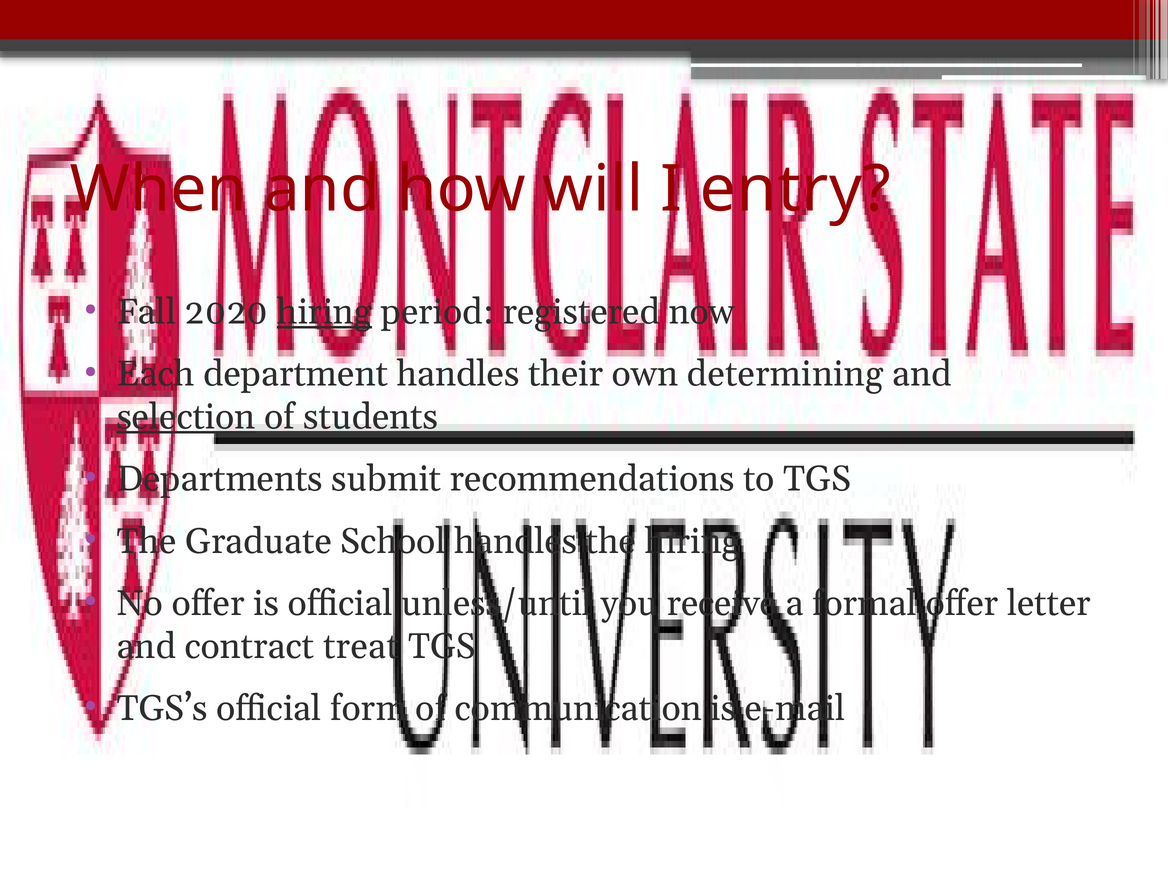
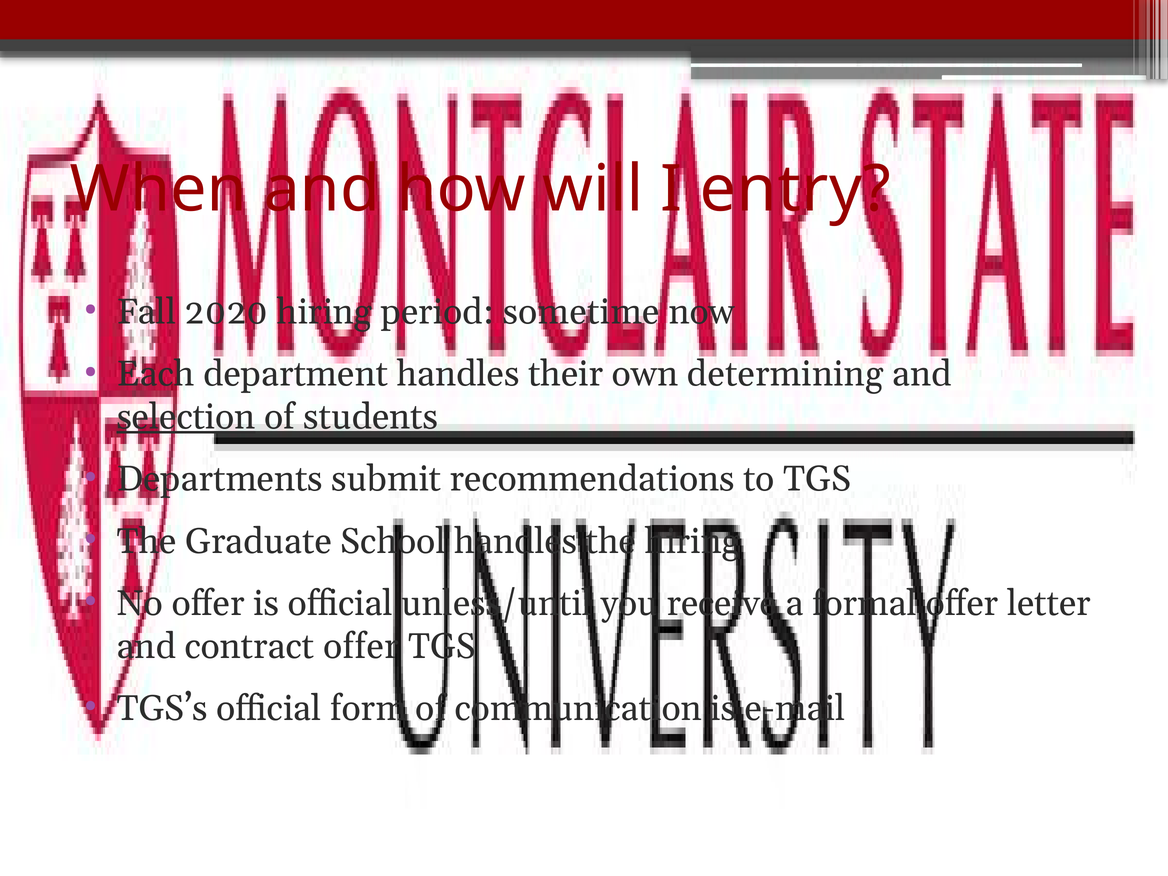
hiring underline: present -> none (324, 312)
registered: registered -> sometime (581, 312)
contract treat: treat -> offer (361, 646)
